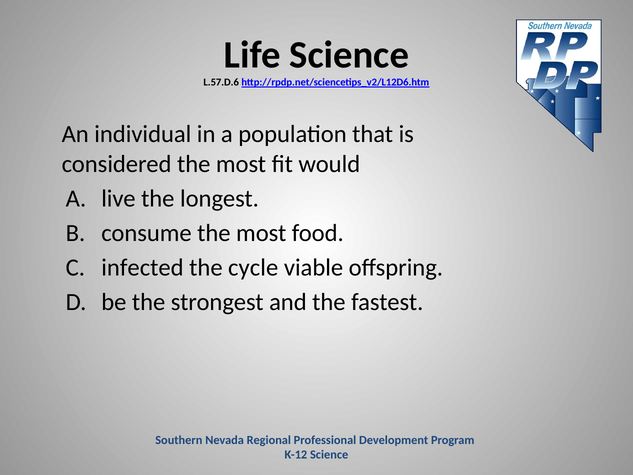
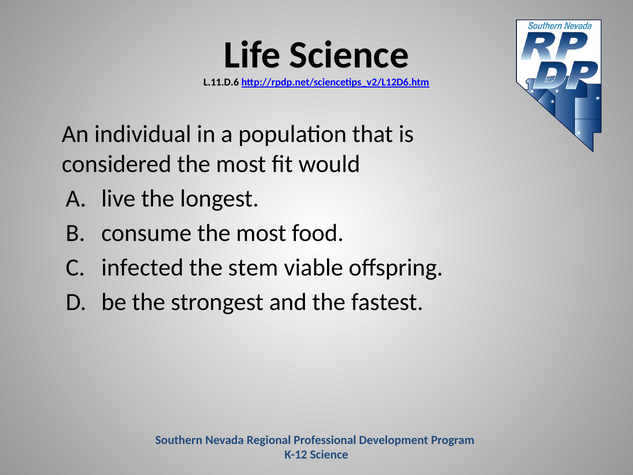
L.57.D.6: L.57.D.6 -> L.11.D.6 (221, 82)
cycle: cycle -> stem (253, 268)
